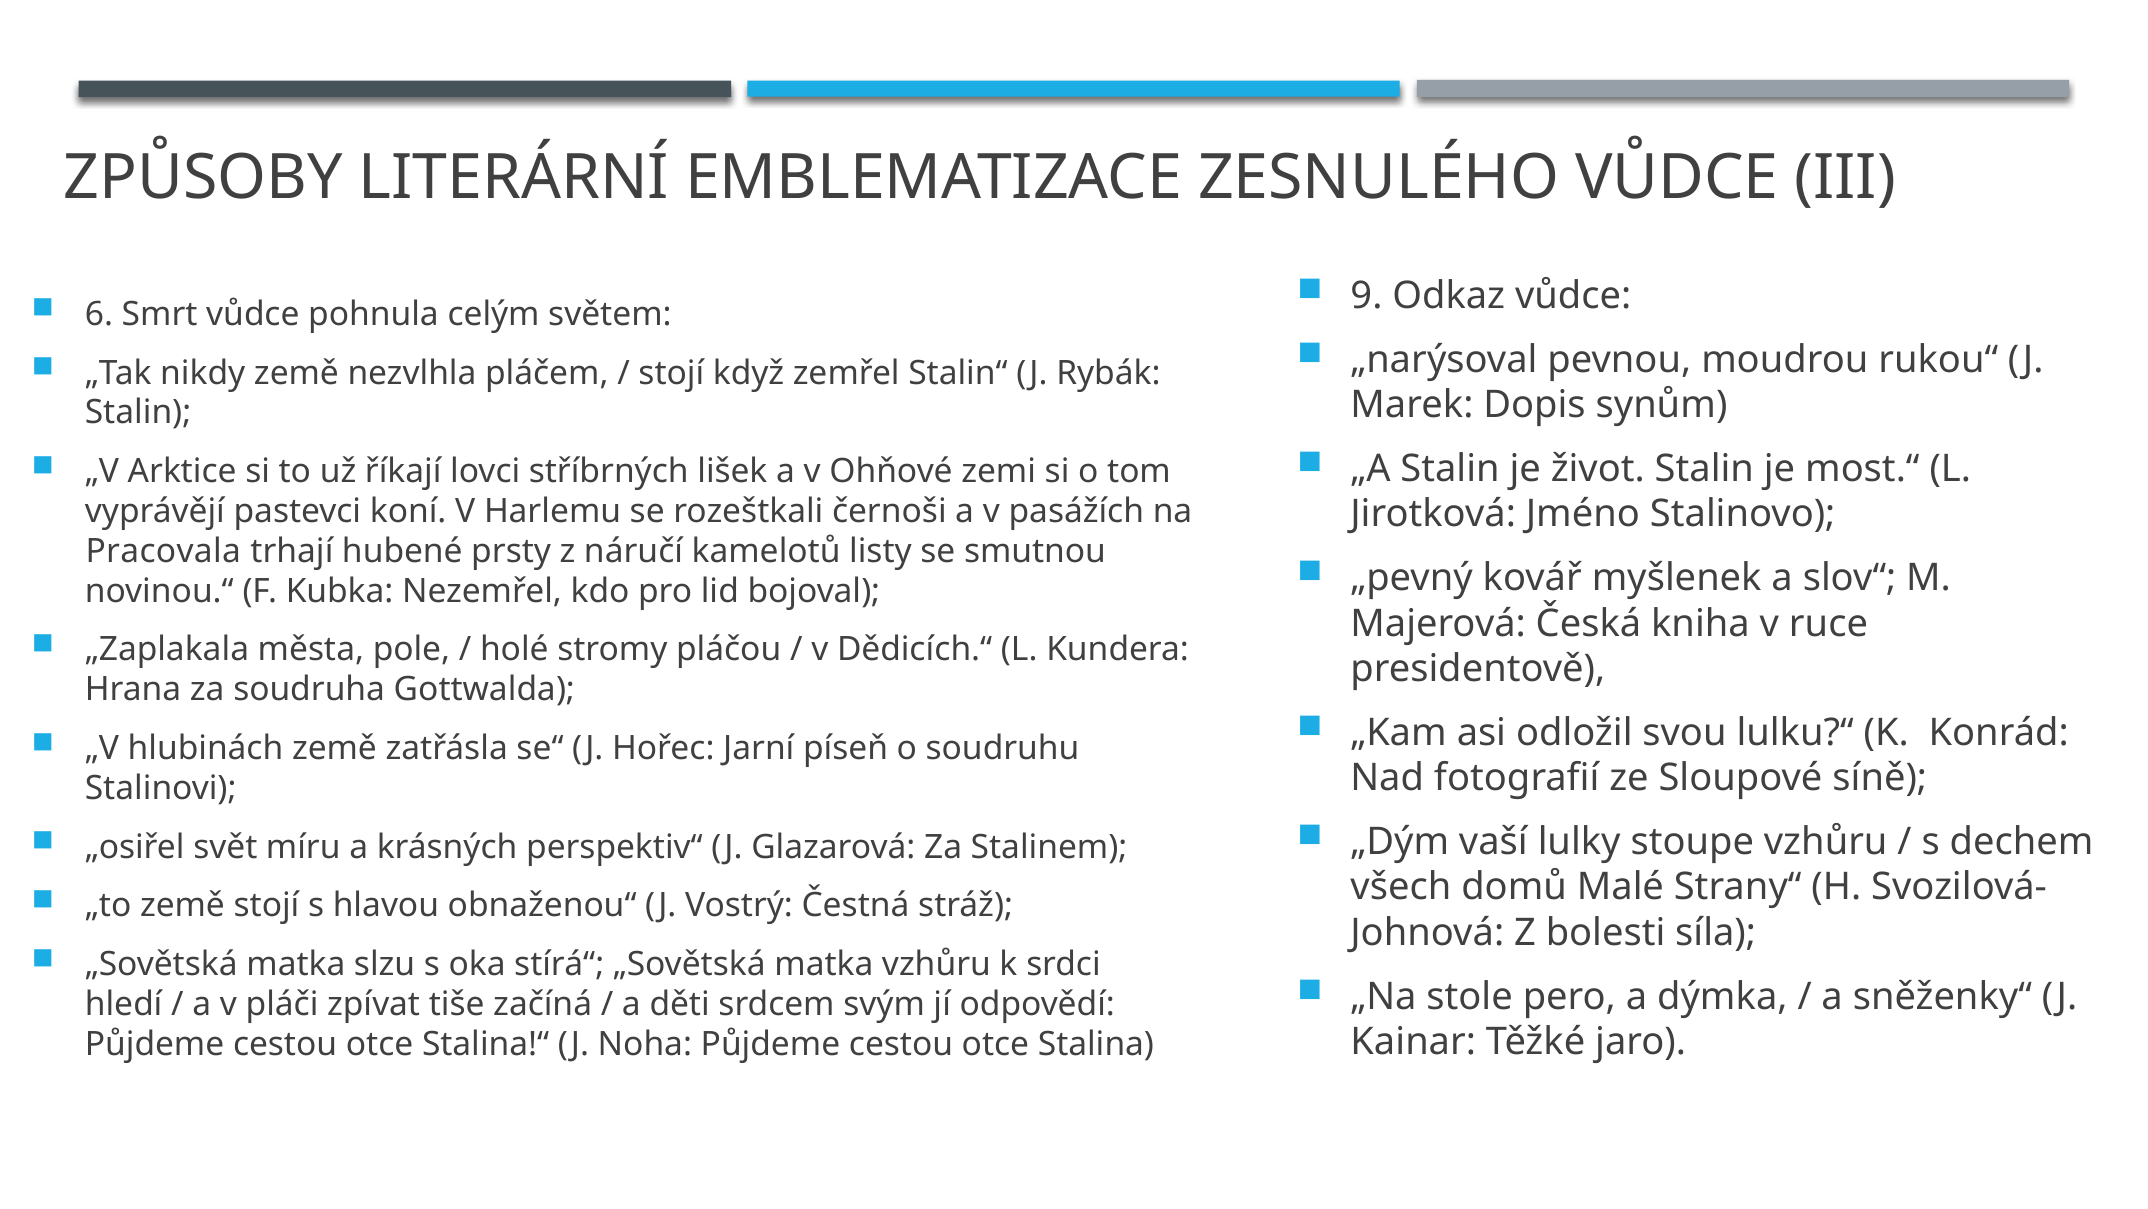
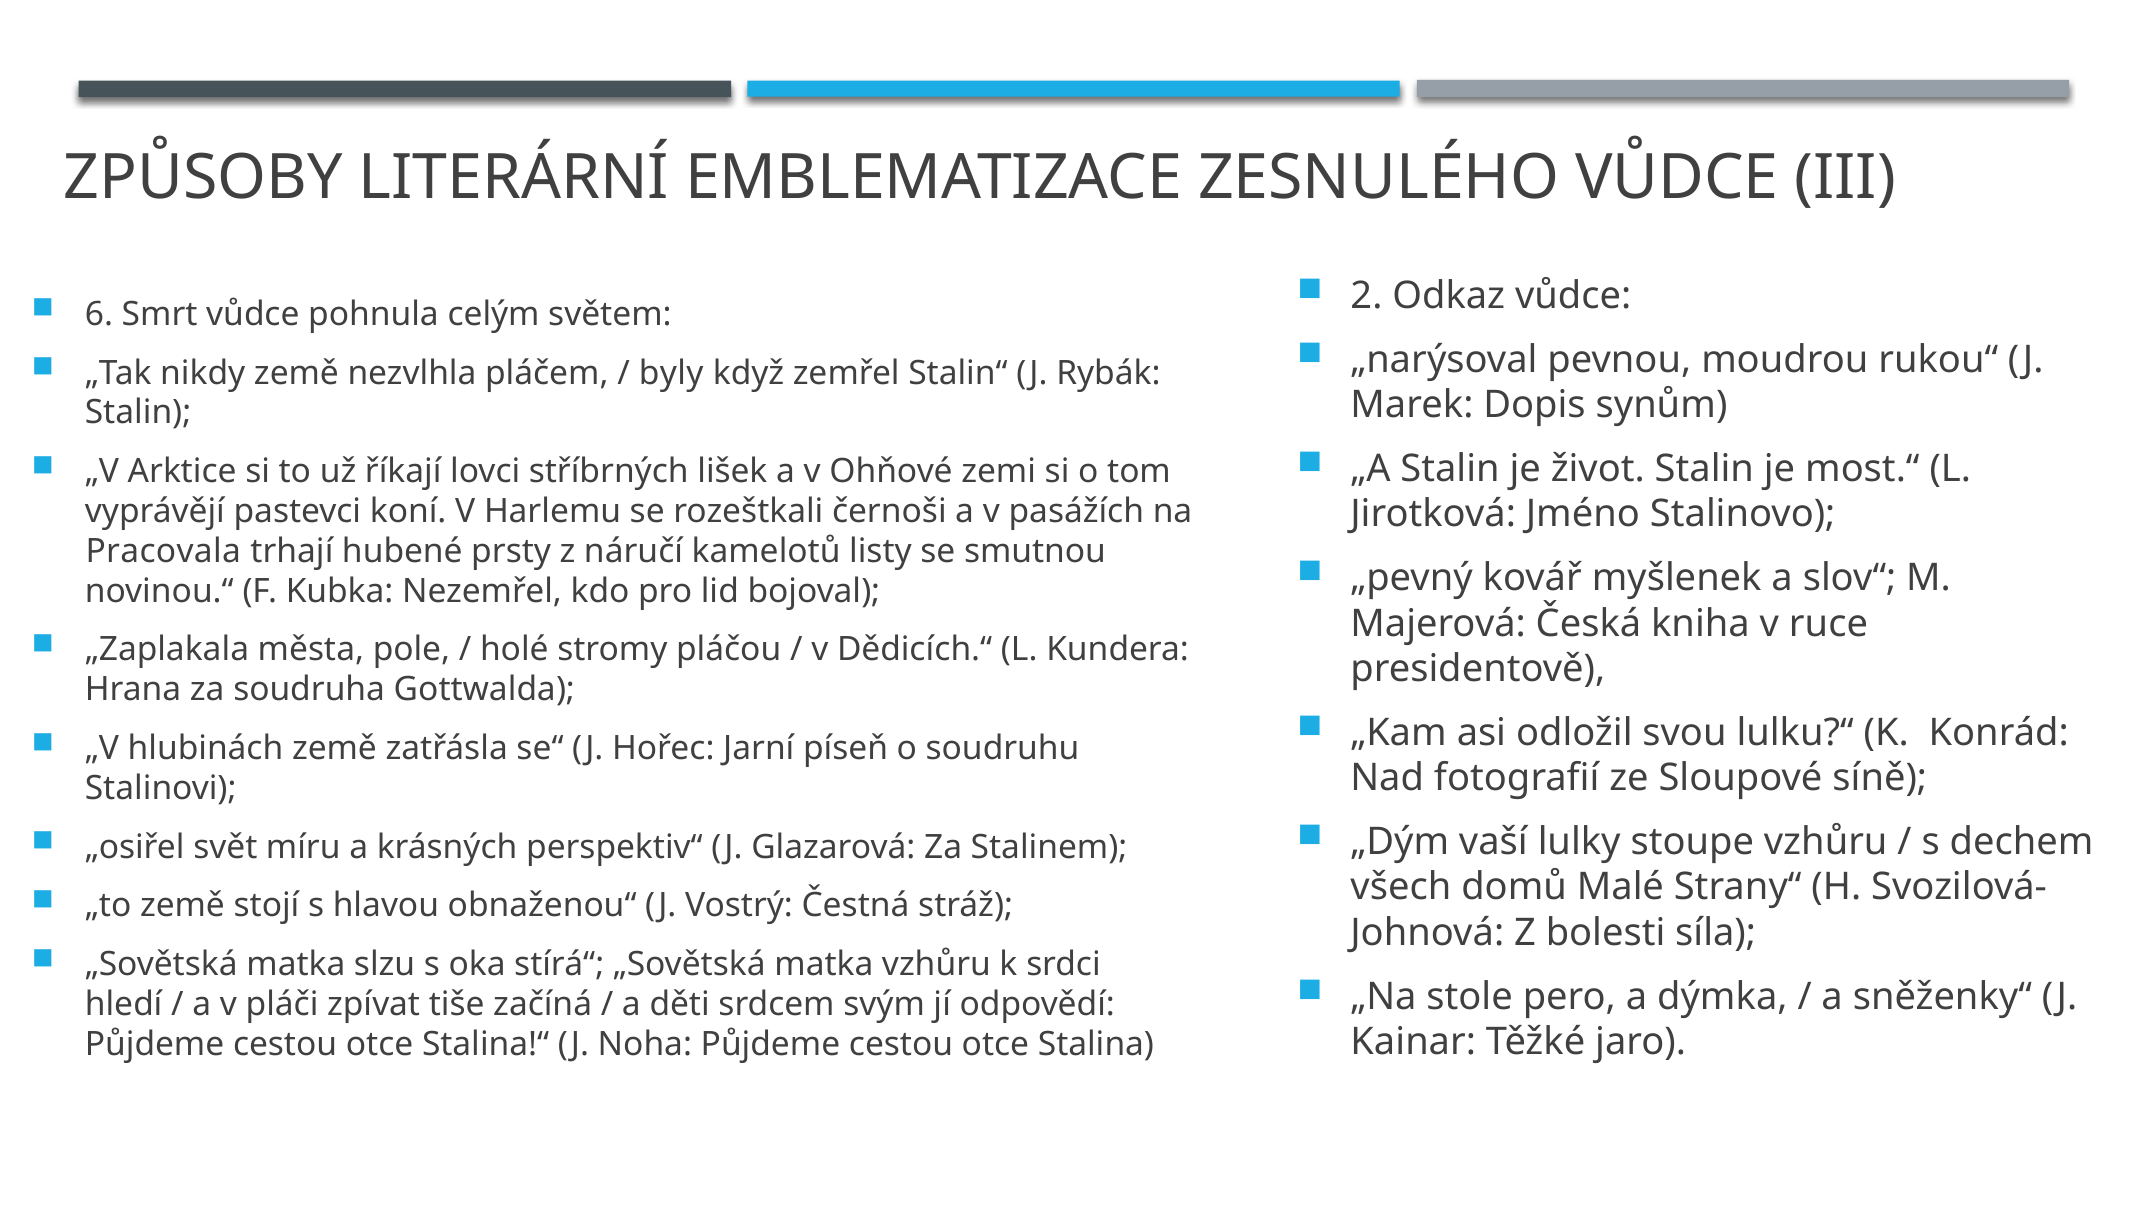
9: 9 -> 2 (1366, 295)
stojí: stojí -> byly (671, 373)
